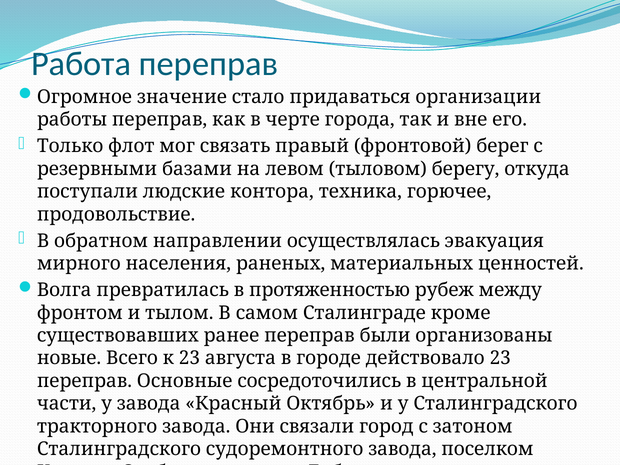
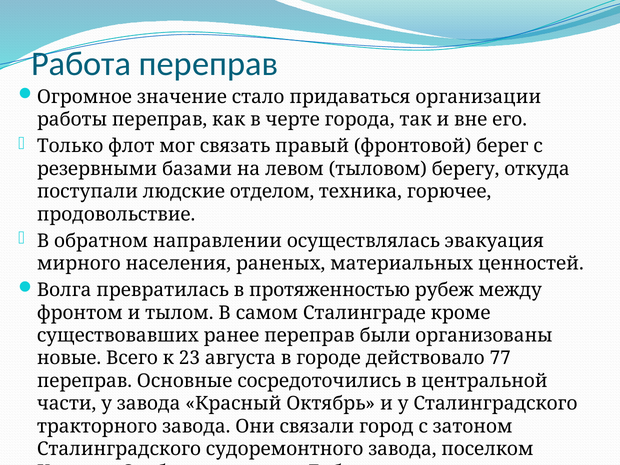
контора: контора -> отделом (272, 192)
действовало 23: 23 -> 77 (500, 358)
